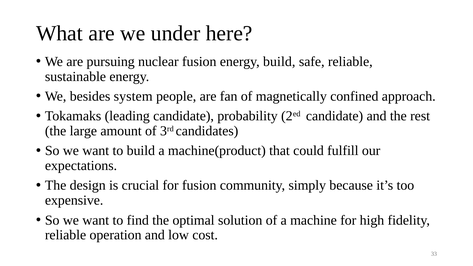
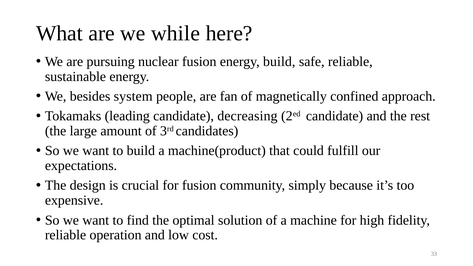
under: under -> while (176, 33)
probability: probability -> decreasing (247, 116)
